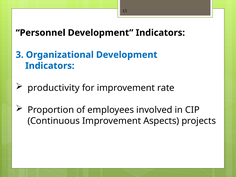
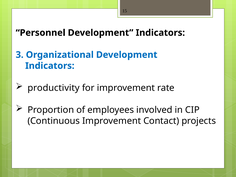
Aspects: Aspects -> Contact (161, 121)
